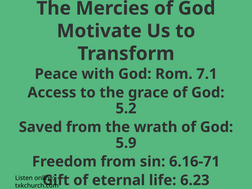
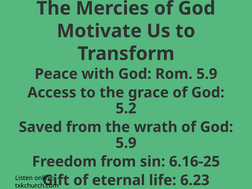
Rom 7.1: 7.1 -> 5.9 (207, 74)
6.16-71: 6.16-71 -> 6.16-25 (195, 162)
